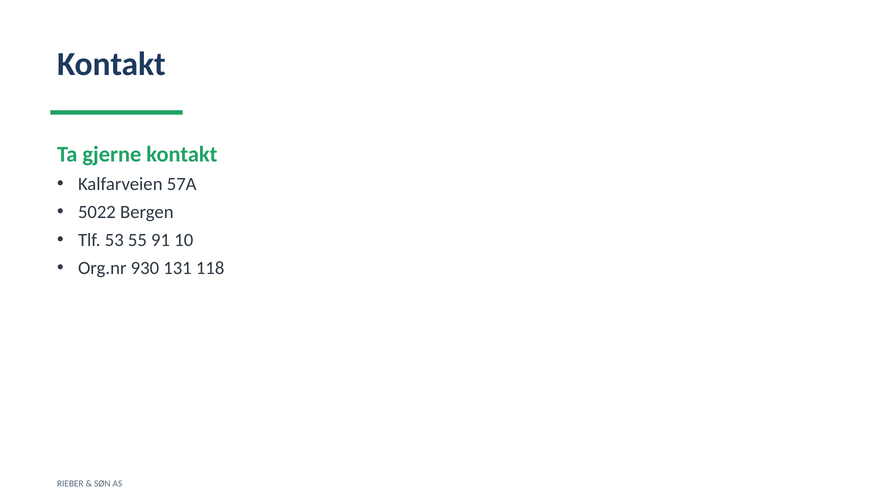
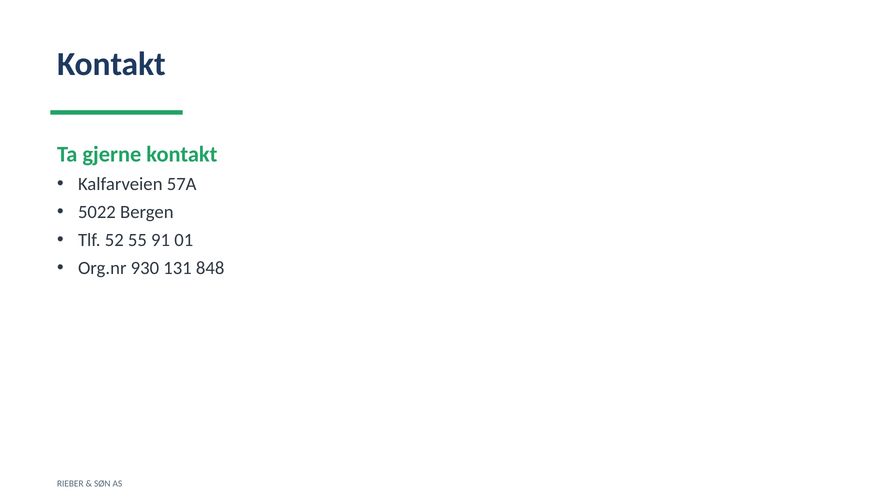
53: 53 -> 52 (114, 240)
10: 10 -> 01 (184, 240)
118: 118 -> 848 (210, 268)
